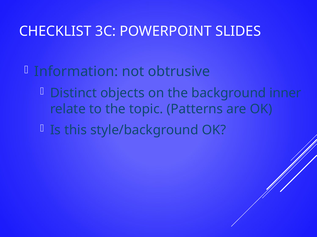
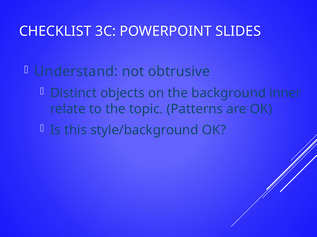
Information: Information -> Understand (76, 72)
